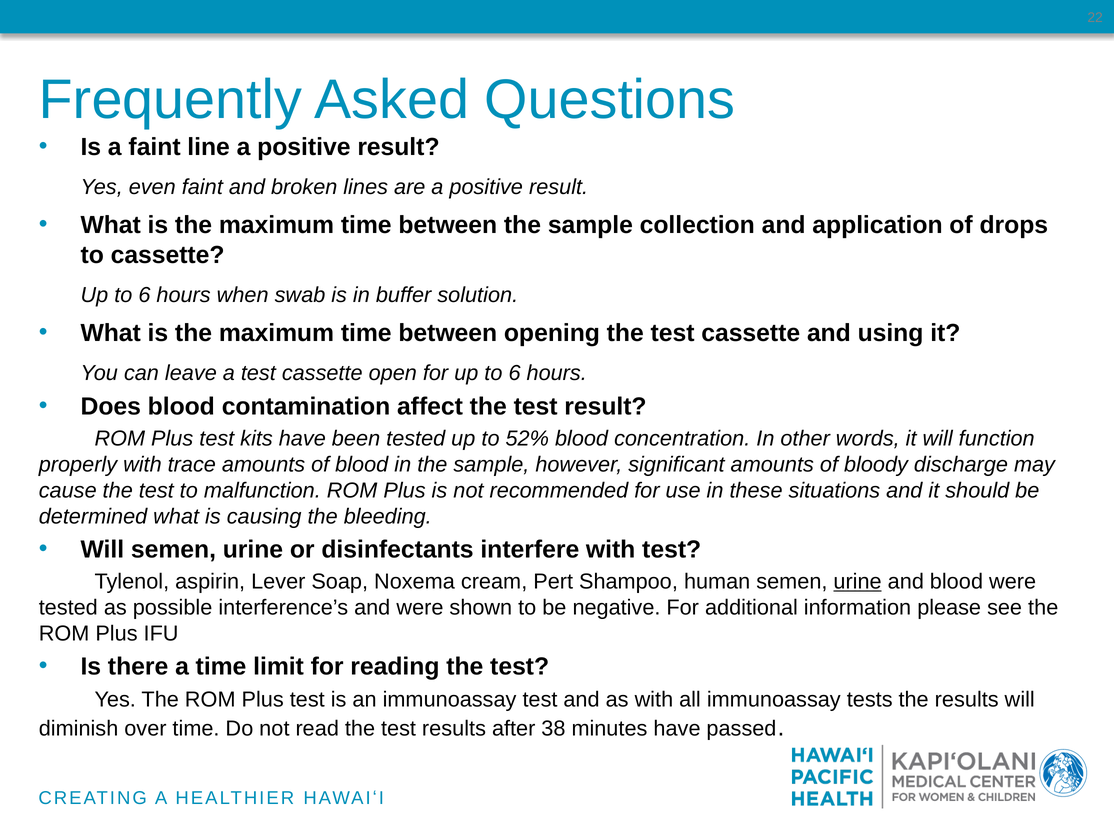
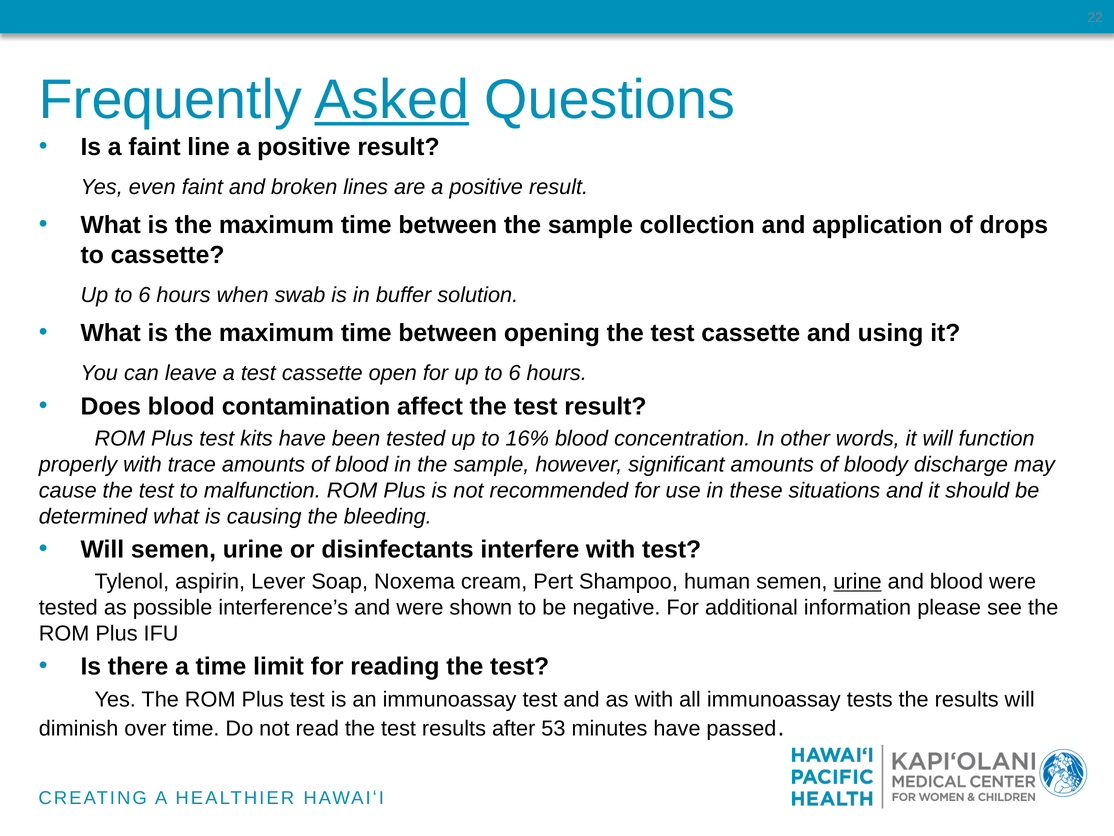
Asked underline: none -> present (392, 100)
52%: 52% -> 16% (527, 438)
38: 38 -> 53 (553, 728)
